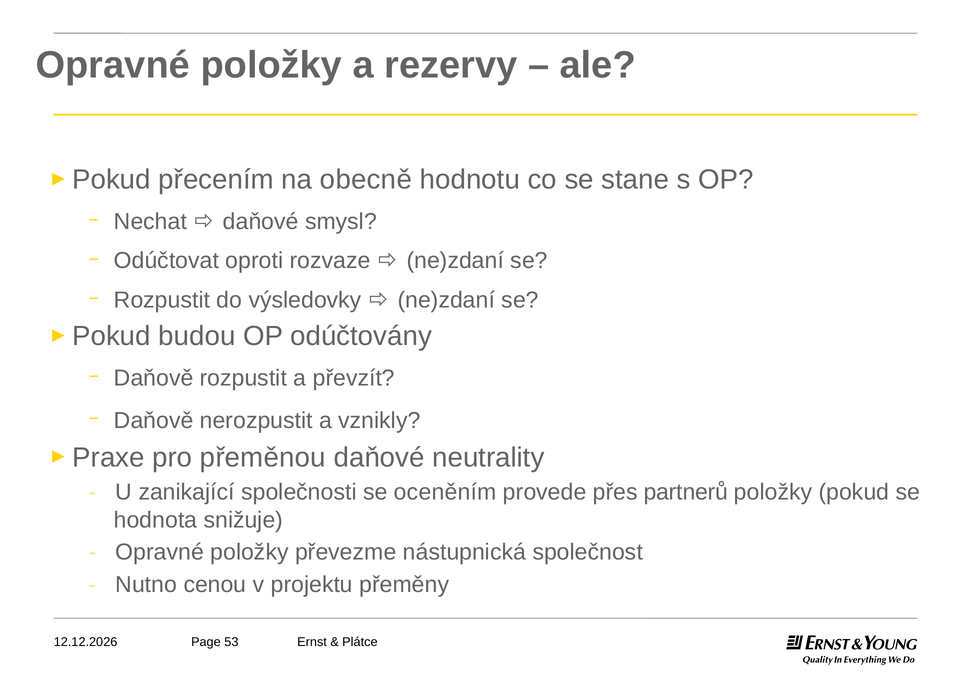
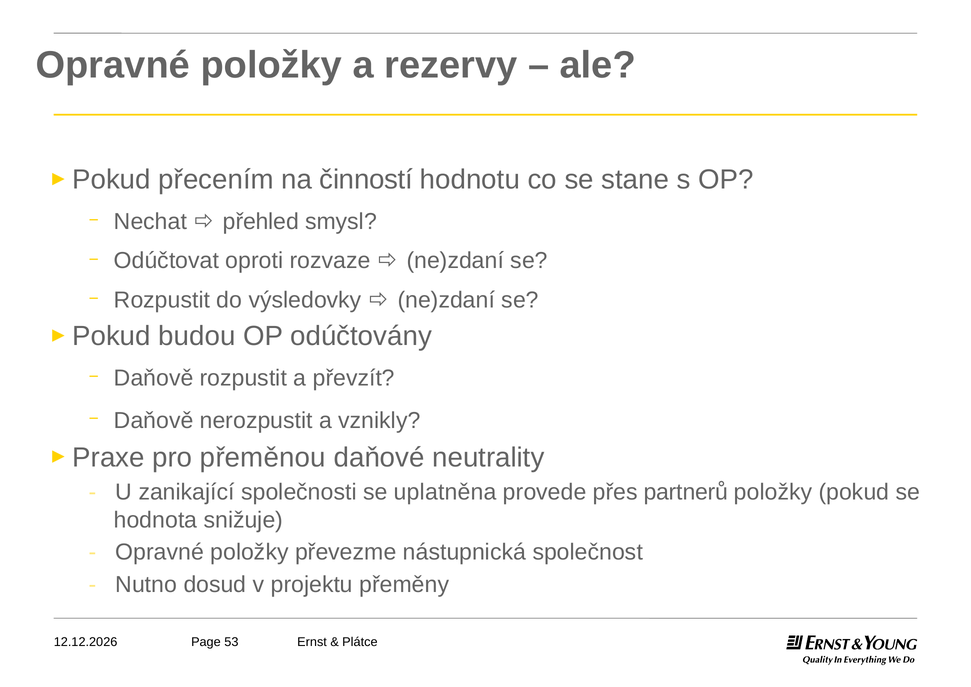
obecně: obecně -> činností (366, 180)
daňové: daňové -> přehled (261, 221)
oceněním: oceněním -> uplatněna (445, 492)
cenou: cenou -> dosud (215, 584)
